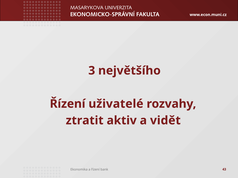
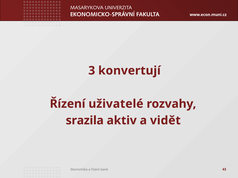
největšího: největšího -> konvertují (129, 71)
ztratit: ztratit -> srazila (85, 121)
